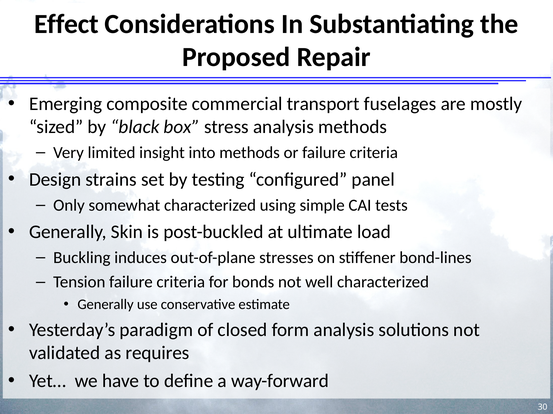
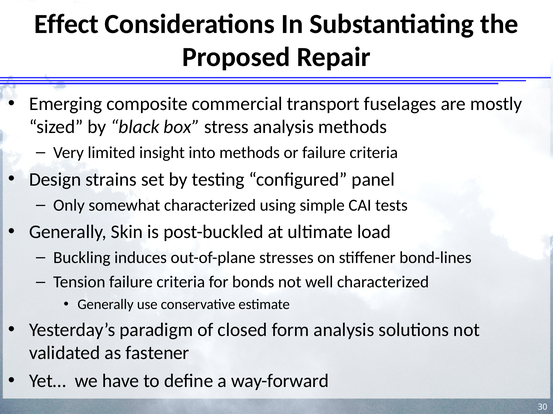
requires: requires -> fastener (157, 354)
